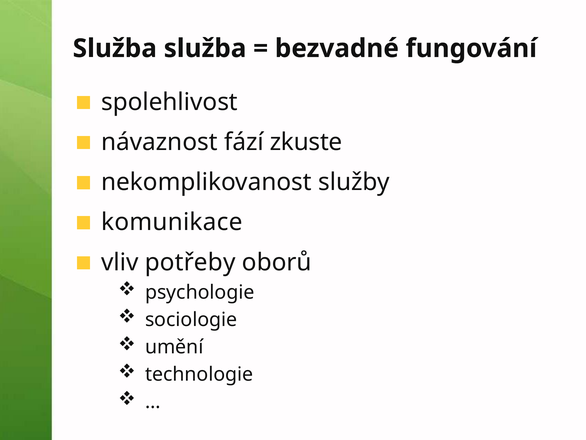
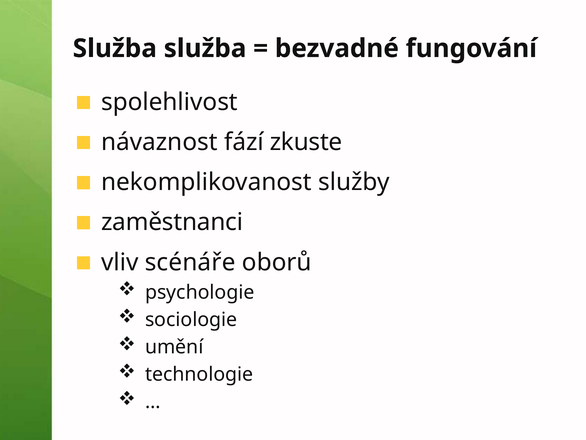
komunikace: komunikace -> zaměstnanci (172, 222)
potřeby: potřeby -> scénáře (190, 262)
